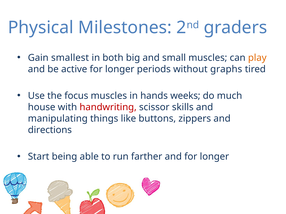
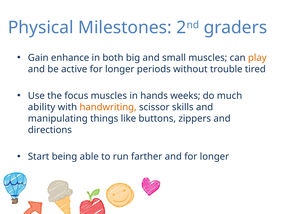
smallest: smallest -> enhance (70, 58)
graphs: graphs -> trouble (226, 69)
house: house -> ability (42, 107)
handwriting colour: red -> orange (108, 107)
